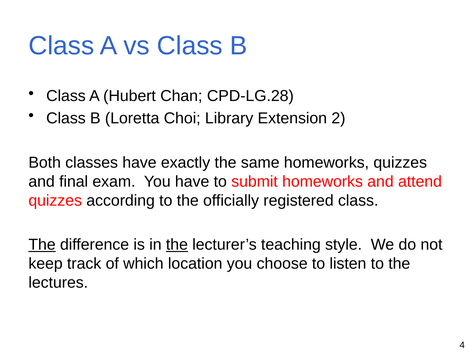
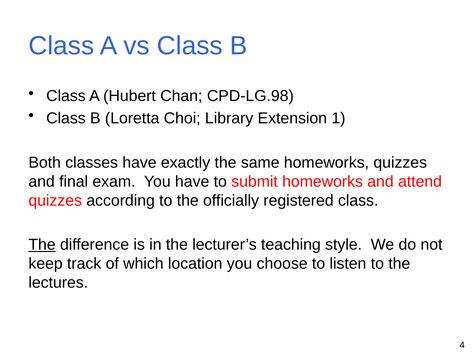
CPD-LG.28: CPD-LG.28 -> CPD-LG.98 (250, 96)
2: 2 -> 1 (338, 118)
the underline: present -> none (177, 244)
